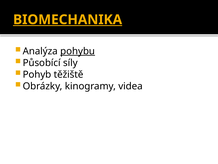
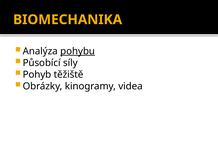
BIOMECHANIKA underline: present -> none (68, 20)
